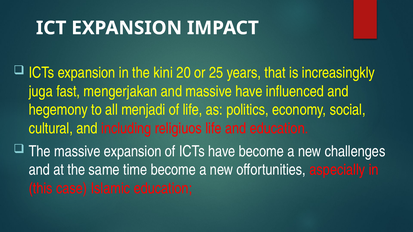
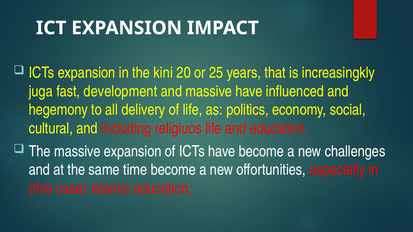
mengerjakan: mengerjakan -> development (120, 91)
menjadi: menjadi -> delivery (143, 110)
